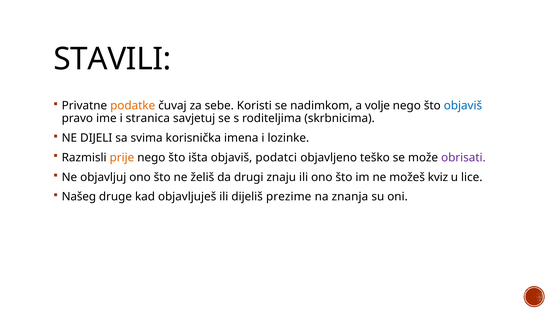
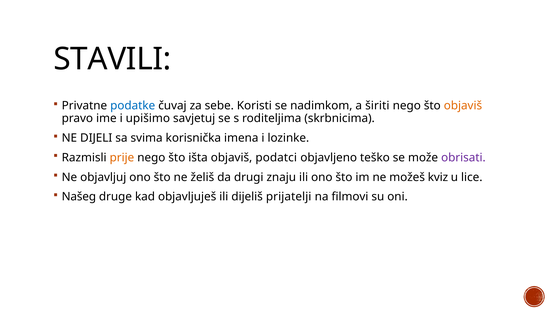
podatke colour: orange -> blue (133, 106)
volje: volje -> širiti (377, 106)
objaviš colour: blue -> orange (463, 106)
stranica: stranica -> upišimo (148, 118)
prezime: prezime -> prijatelji (289, 197)
znanja: znanja -> filmovi (350, 197)
